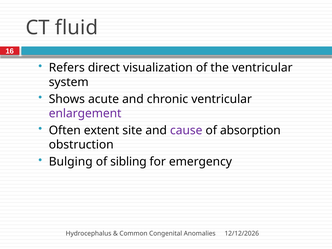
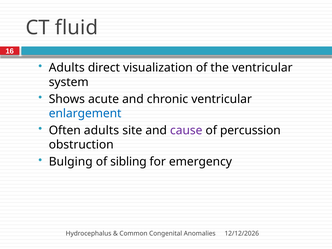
Refers: Refers -> Adults (67, 68)
enlargement colour: purple -> blue (85, 113)
Often extent: extent -> adults (101, 130)
absorption: absorption -> percussion (250, 130)
